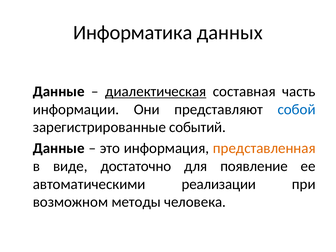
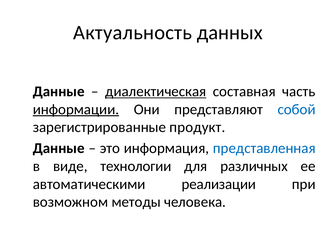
Информатика: Информатика -> Актуальность (133, 33)
информации underline: none -> present (76, 109)
событий: событий -> продукт (197, 127)
представленная colour: orange -> blue (264, 148)
достаточно: достаточно -> технологии (136, 166)
появление: появление -> различных (254, 166)
